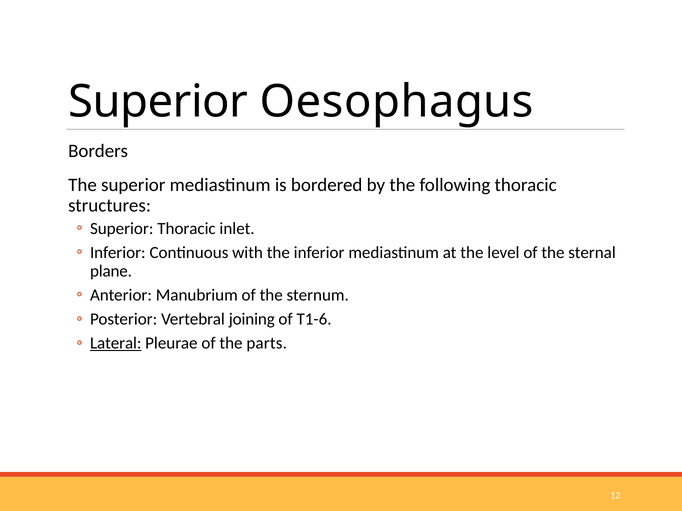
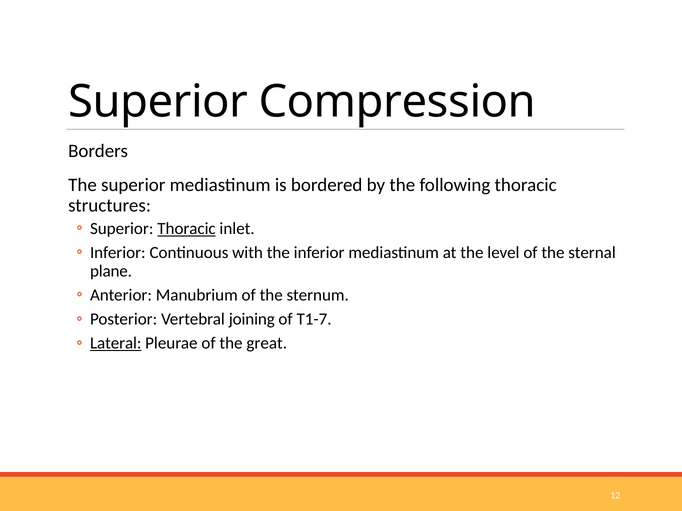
Oesophagus: Oesophagus -> Compression (397, 102)
Thoracic underline: none -> present (187, 229)
T1-6: T1-6 -> T1-7 (314, 319)
parts: parts -> great (267, 344)
